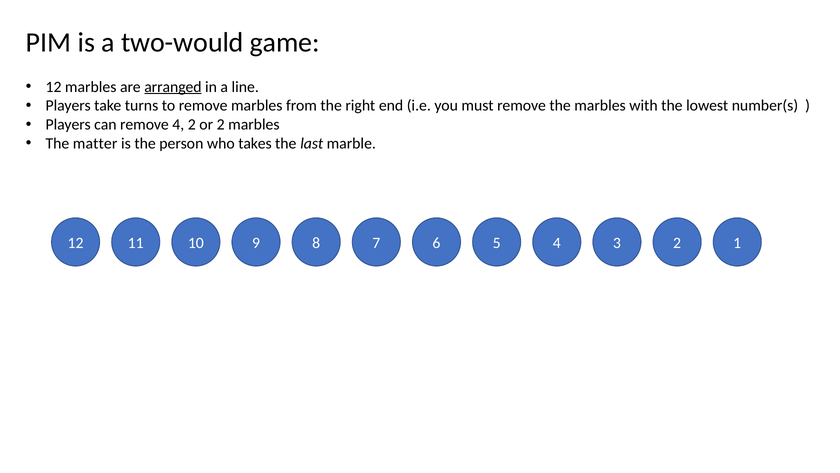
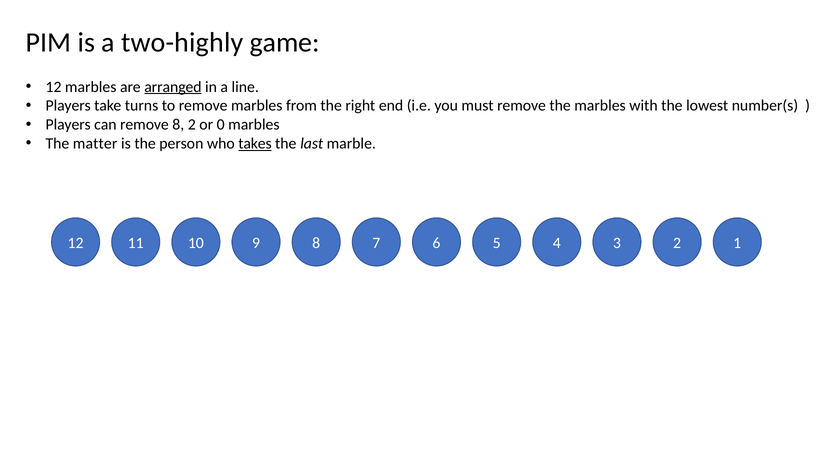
two-would: two-would -> two-highly (182, 42)
remove 4: 4 -> 8 (178, 125)
or 2: 2 -> 0 (221, 125)
takes underline: none -> present (255, 143)
